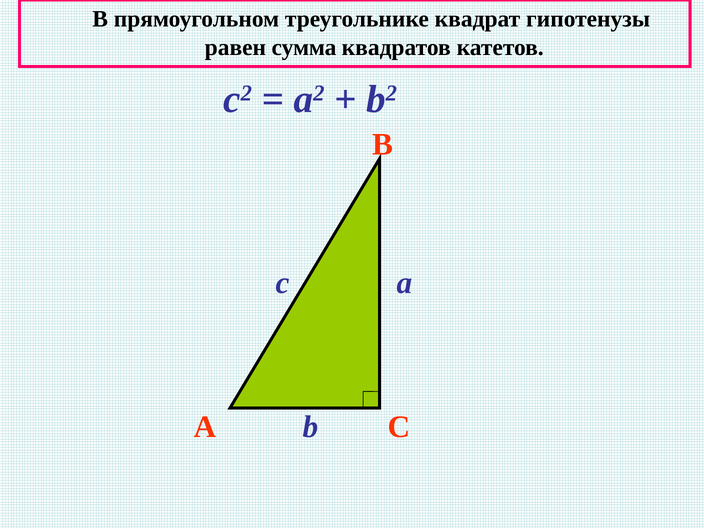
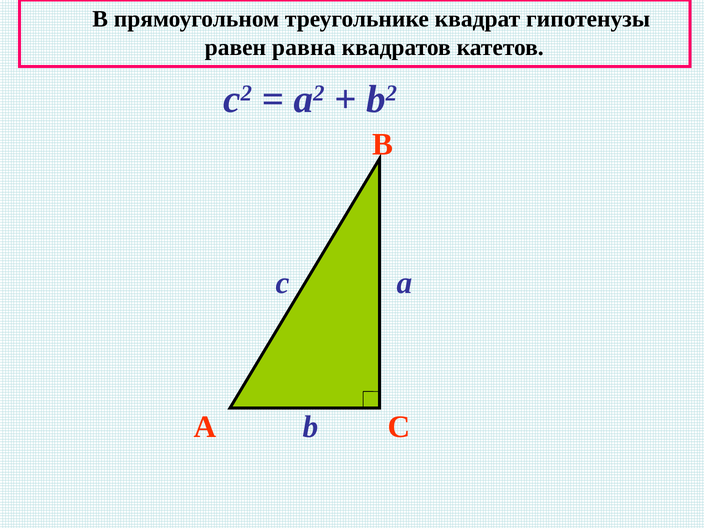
сумма: сумма -> равна (304, 47)
